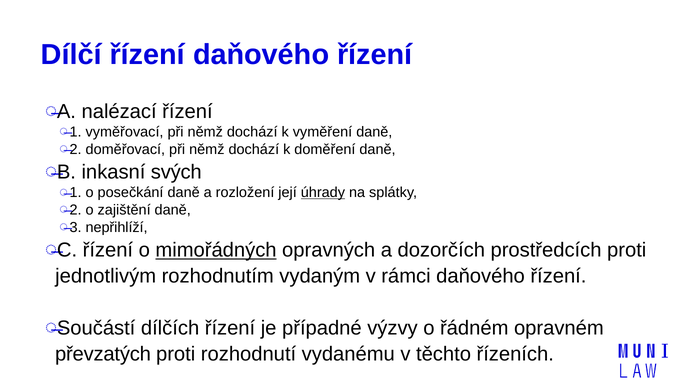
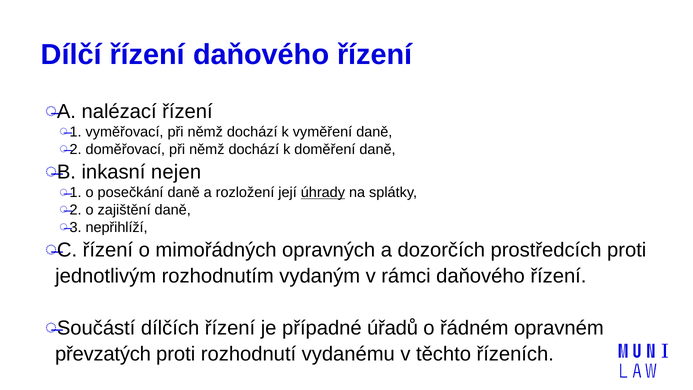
svých: svých -> nejen (176, 172)
mimořádných underline: present -> none (216, 250)
výzvy: výzvy -> úřadů (393, 328)
